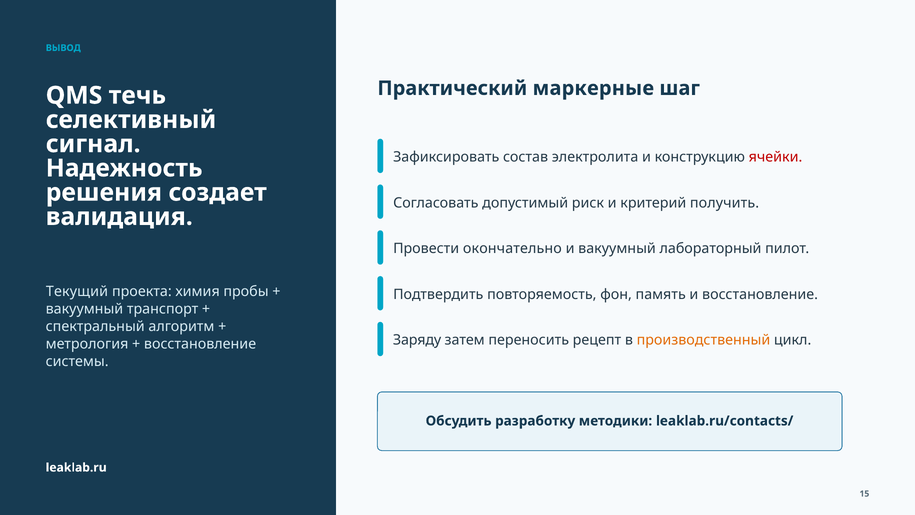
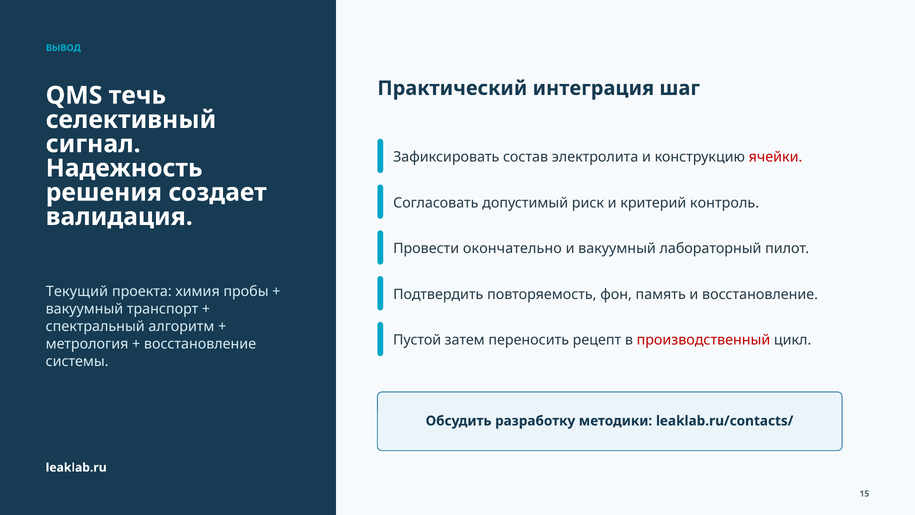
маркерные: маркерные -> интеграция (593, 88)
получить: получить -> контроль (725, 203)
Заряду: Заряду -> Пустой (417, 340)
производственный colour: orange -> red (703, 340)
